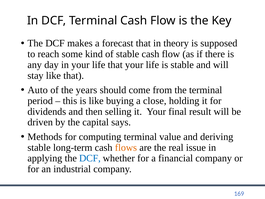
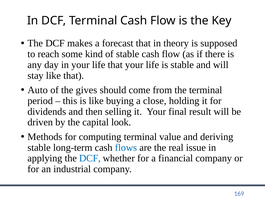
years: years -> gives (86, 90)
says: says -> look (121, 122)
flows colour: orange -> blue (126, 147)
